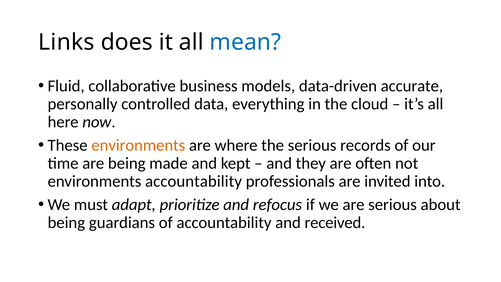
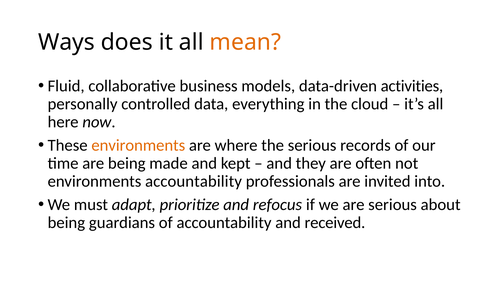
Links: Links -> Ways (67, 42)
mean colour: blue -> orange (245, 42)
accurate: accurate -> activities (412, 86)
